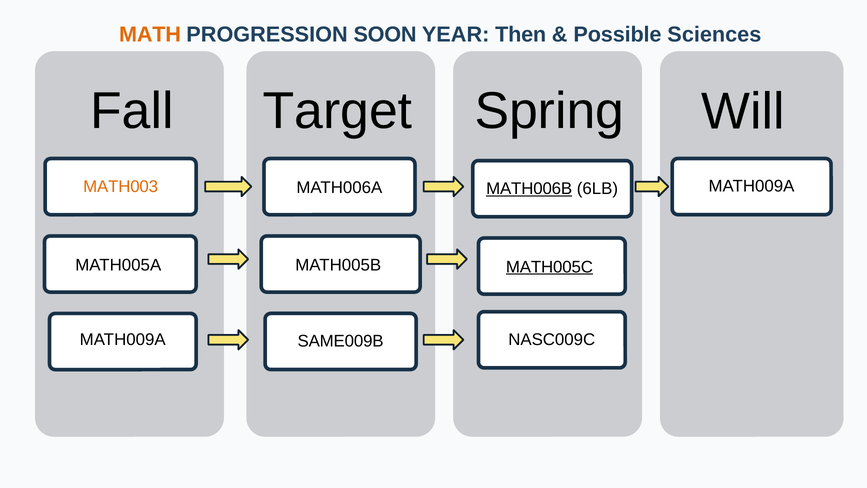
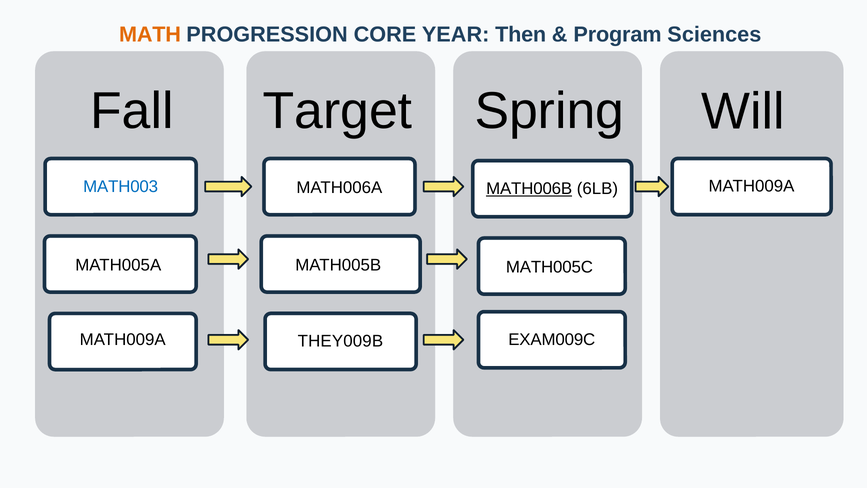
SOON: SOON -> CORE (385, 35)
Possible: Possible -> Program (618, 35)
MATH003 colour: orange -> blue (121, 186)
MATH005C underline: present -> none (549, 267)
NASC009C: NASC009C -> EXAM009C (552, 339)
SAME009B: SAME009B -> THEY009B (340, 341)
